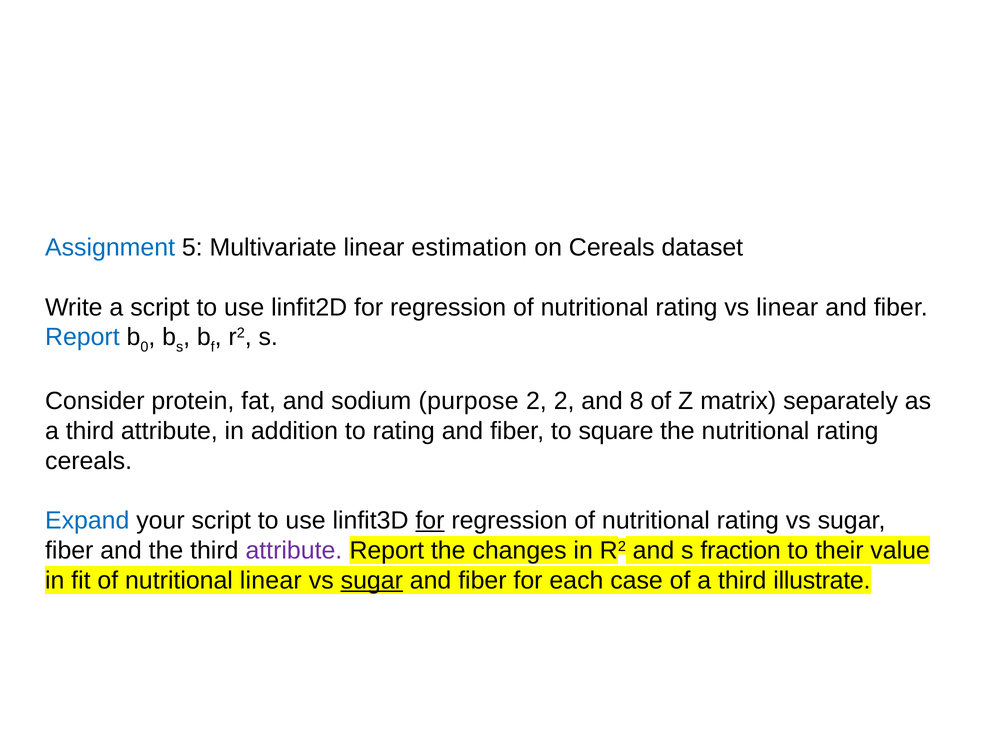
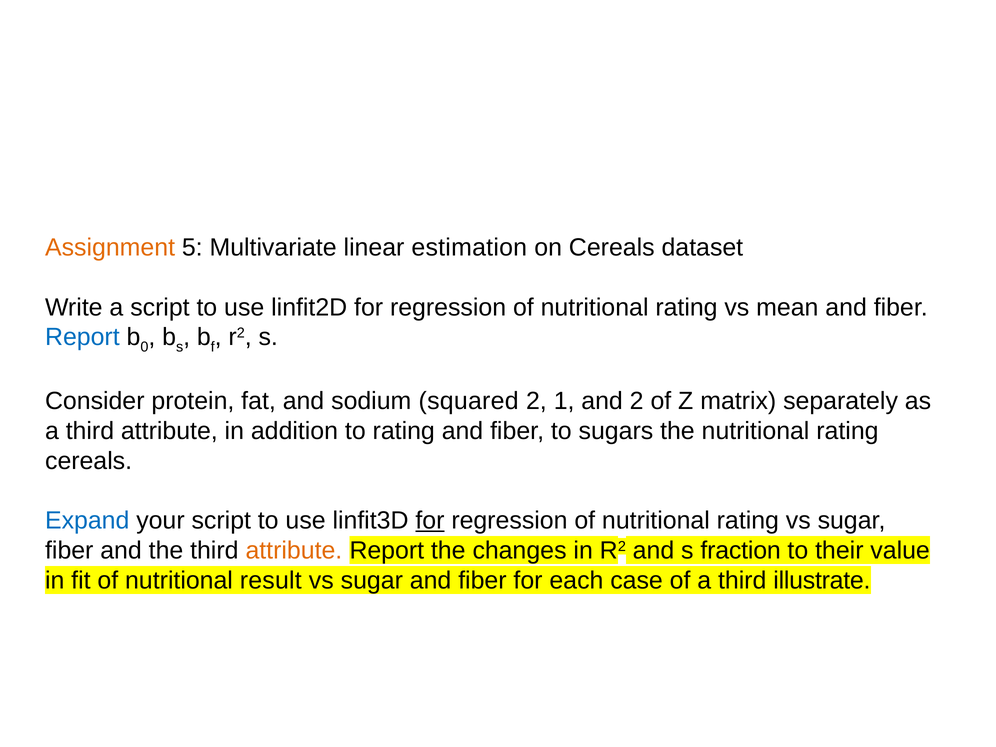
Assignment colour: blue -> orange (110, 248)
vs linear: linear -> mean (787, 307)
purpose: purpose -> squared (469, 401)
2 2: 2 -> 1 (564, 401)
and 8: 8 -> 2 (637, 401)
square: square -> sugars (616, 431)
attribute colour: purple -> orange (294, 550)
nutritional linear: linear -> result (271, 580)
sugar underline: present -> none (372, 580)
